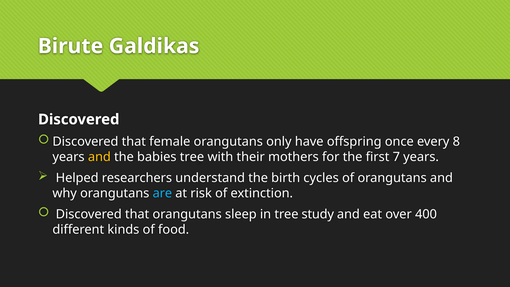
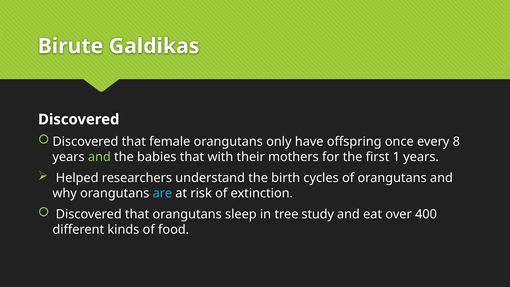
and colour: yellow -> light green (99, 157)
babies tree: tree -> that (192, 157)
7: 7 -> 1 (396, 157)
